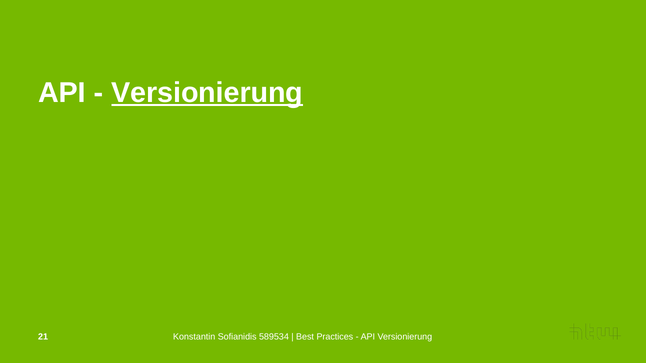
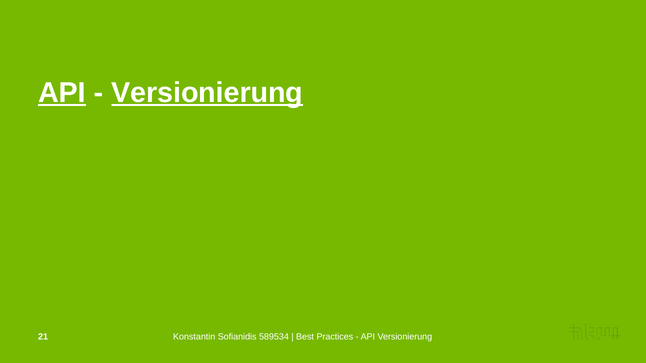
API underline: none -> present (62, 93)
